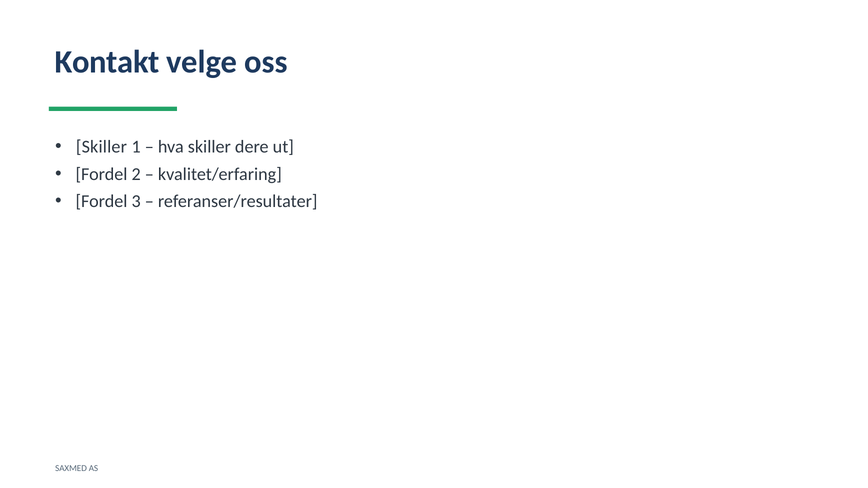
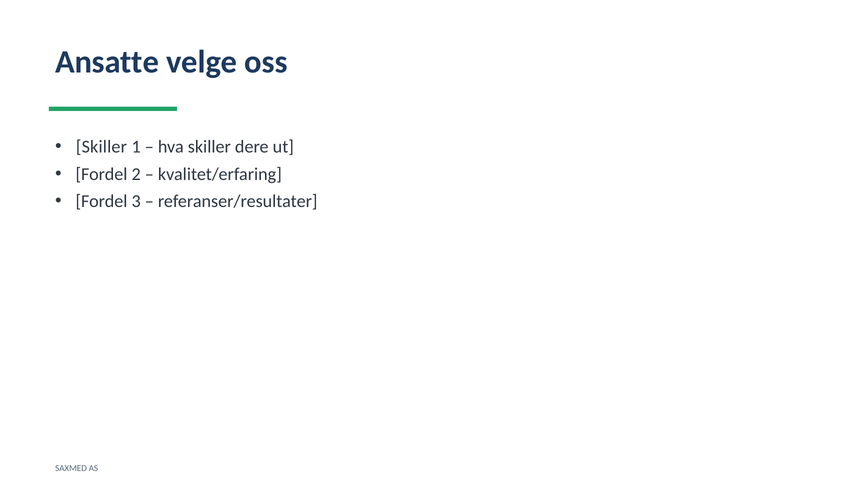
Kontakt: Kontakt -> Ansatte (107, 62)
